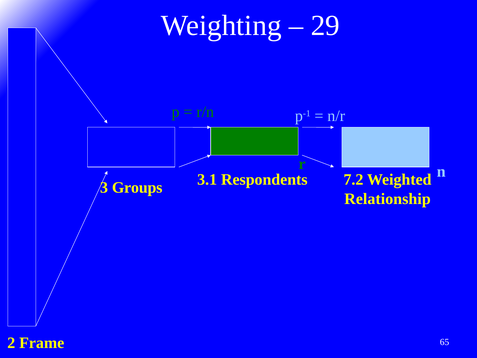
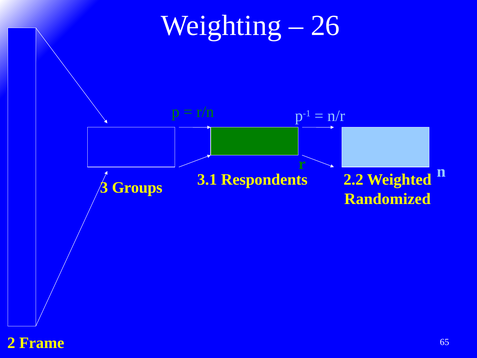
29: 29 -> 26 (325, 25)
7.2: 7.2 -> 2.2 (353, 180)
Relationship: Relationship -> Randomized (387, 199)
